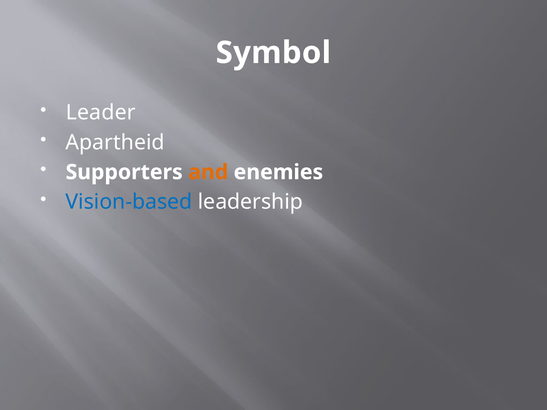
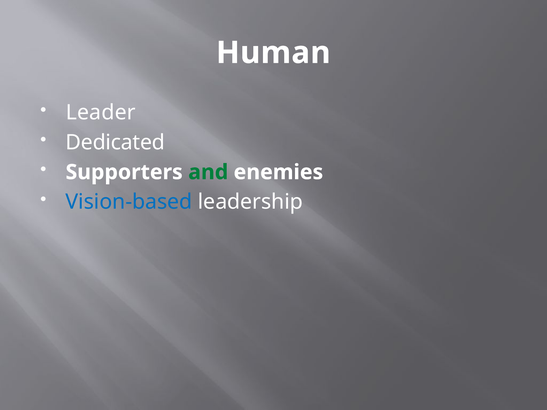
Symbol: Symbol -> Human (273, 53)
Apartheid: Apartheid -> Dedicated (115, 142)
and colour: orange -> green (208, 172)
